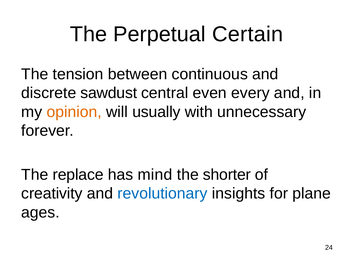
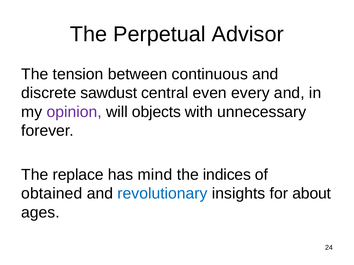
Certain: Certain -> Advisor (248, 34)
opinion colour: orange -> purple (74, 112)
usually: usually -> objects (156, 112)
shorter: shorter -> indices (227, 175)
creativity: creativity -> obtained (52, 194)
plane: plane -> about (312, 194)
